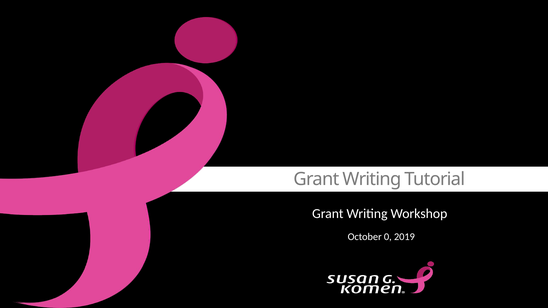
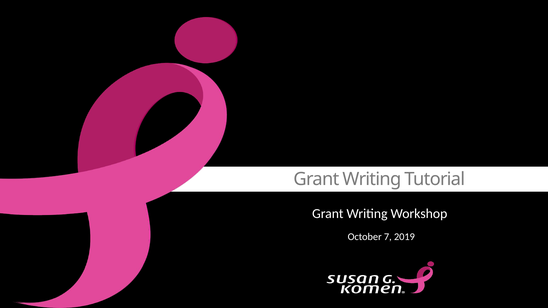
0: 0 -> 7 (388, 237)
